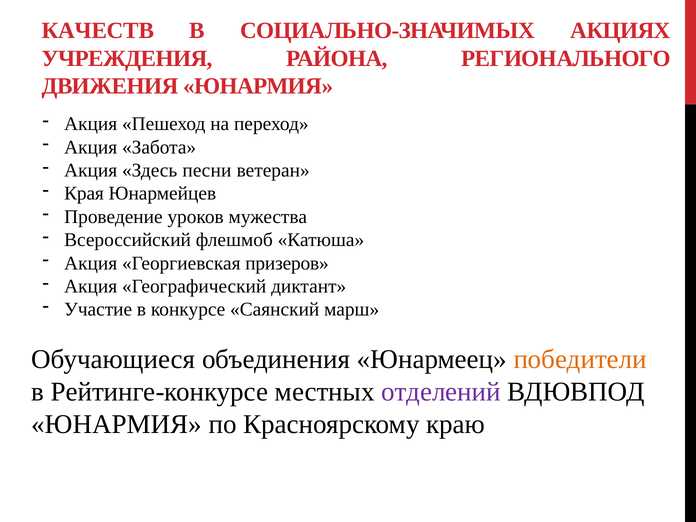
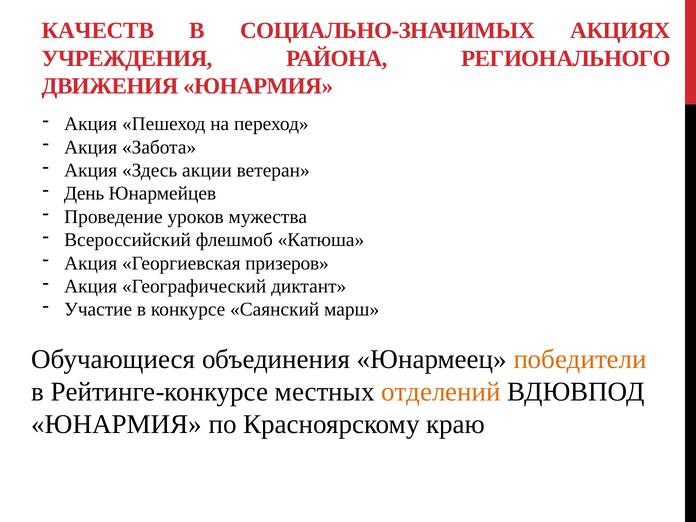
песни: песни -> акции (207, 170)
Края: Края -> День (84, 194)
отделений colour: purple -> orange (441, 392)
